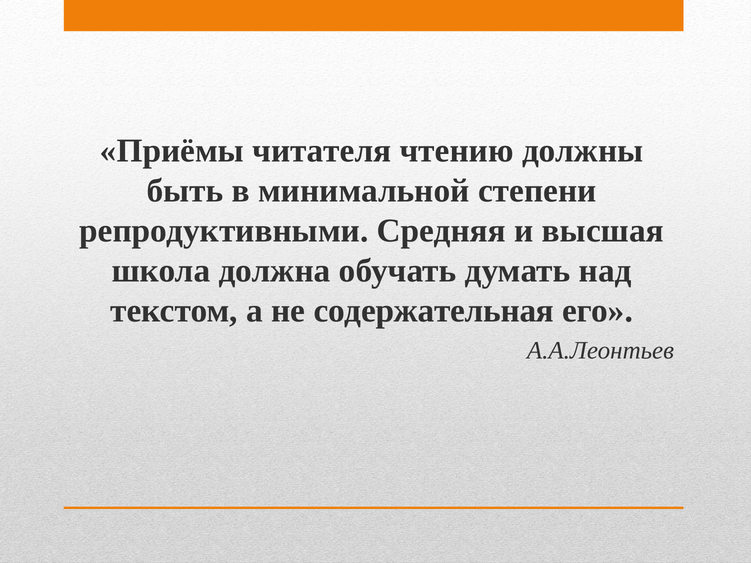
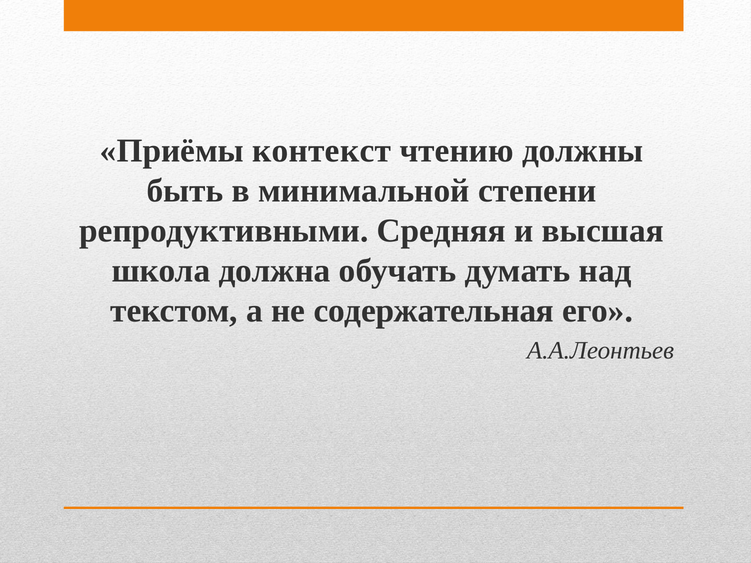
читателя: читателя -> контекст (322, 151)
